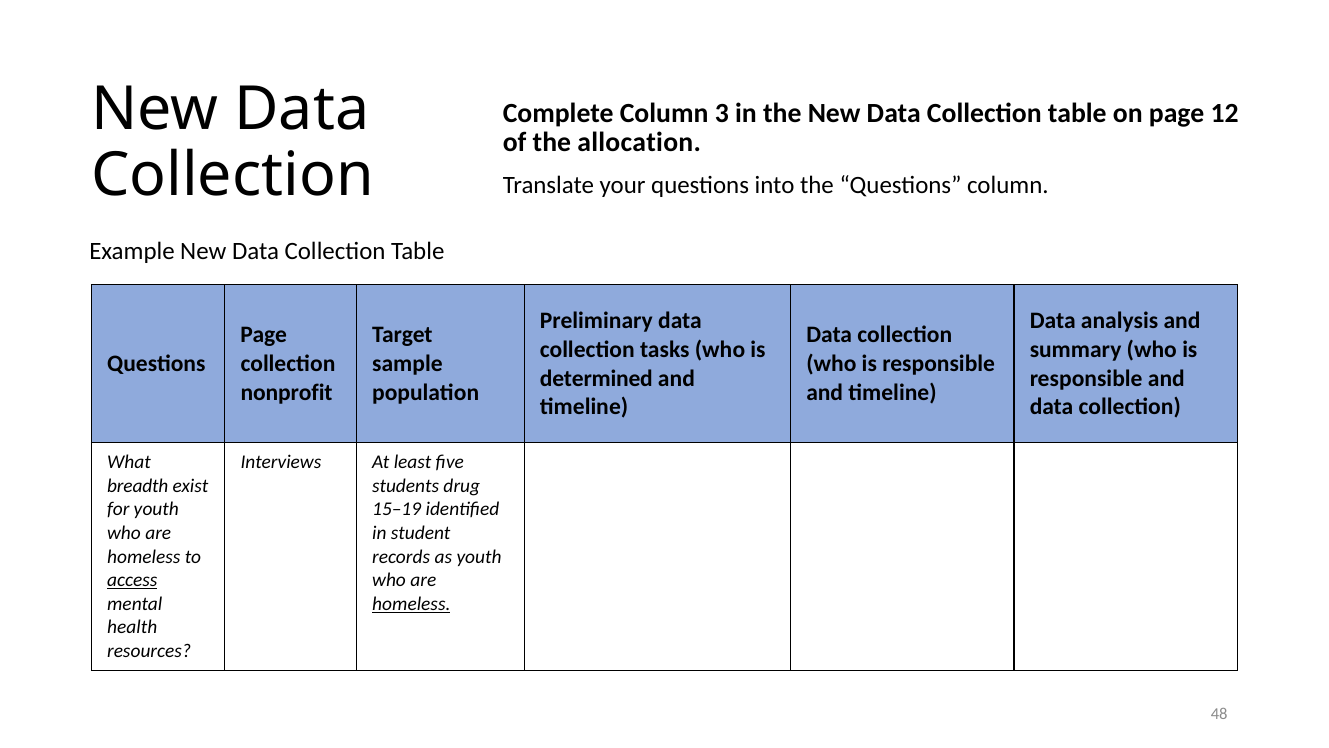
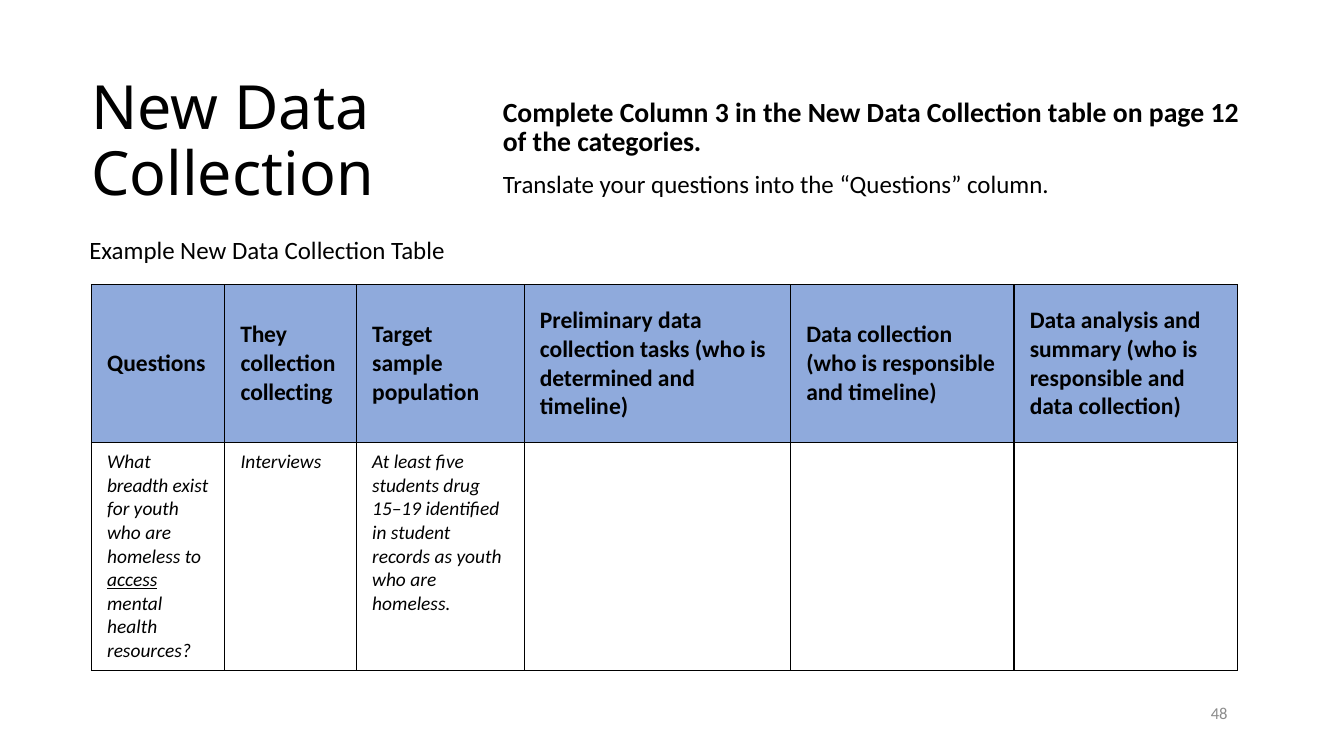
allocation: allocation -> categories (639, 143)
Page: Page -> They (264, 335)
nonprofit: nonprofit -> collecting (287, 392)
homeless underline: present -> none (411, 604)
